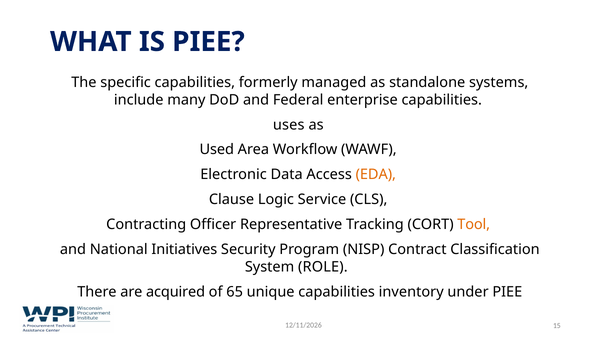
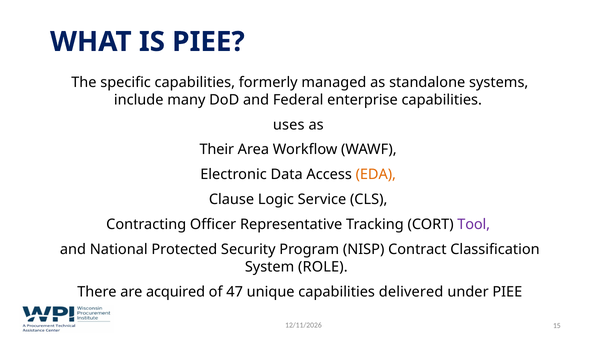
Used: Used -> Their (217, 150)
Tool colour: orange -> purple (474, 225)
Initiatives: Initiatives -> Protected (184, 250)
65: 65 -> 47 (235, 292)
inventory: inventory -> delivered (411, 292)
